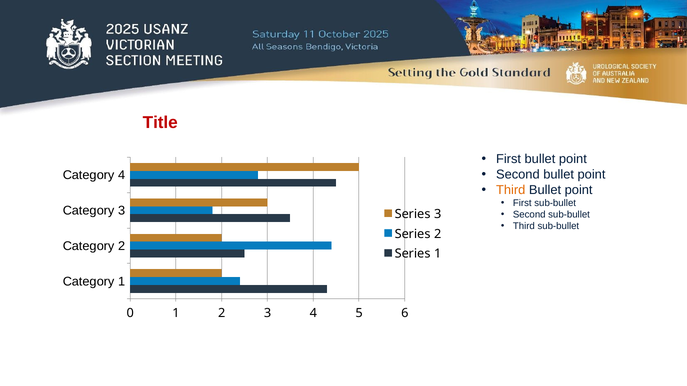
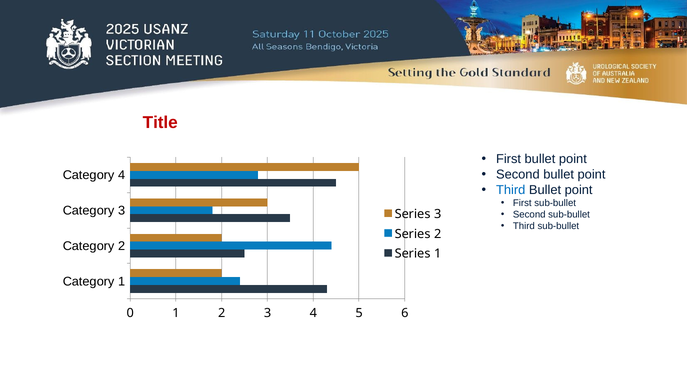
Third colour: orange -> blue (511, 190)
